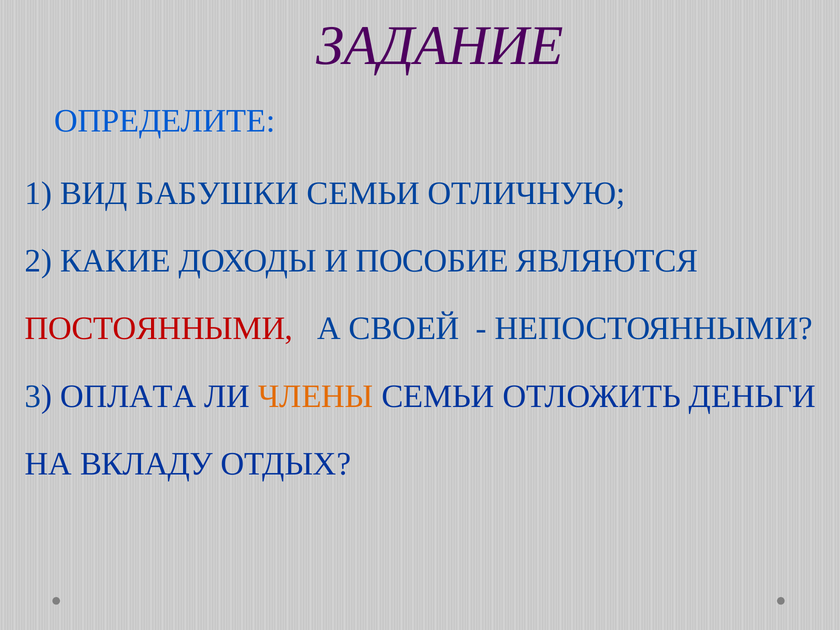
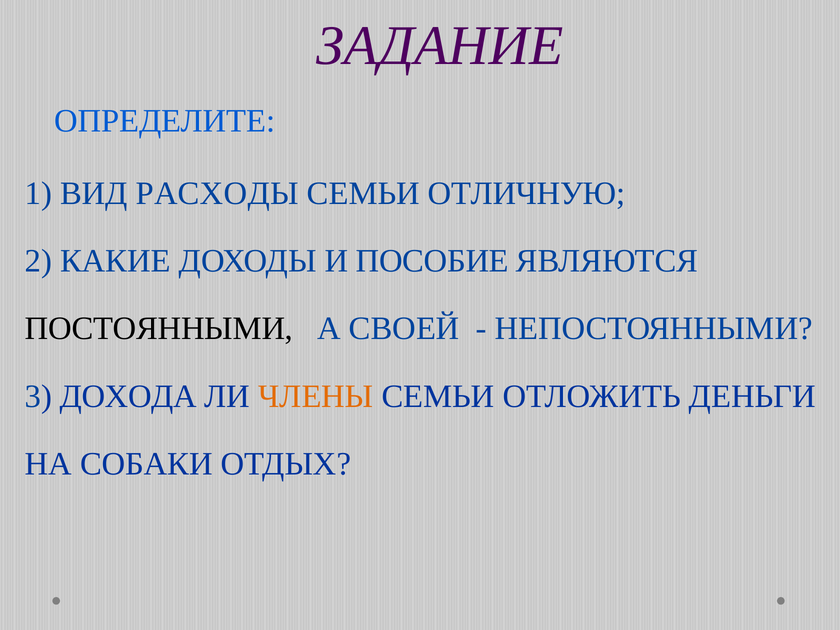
БАБУШКИ: БАБУШКИ -> РАСХОДЫ (217, 193)
ПОСТОЯННЫМИ colour: red -> black (159, 329)
ОПЛАТА: ОПЛАТА -> ДОХОДА (128, 396)
ВКЛАДУ: ВКЛАДУ -> СОБАКИ (146, 464)
